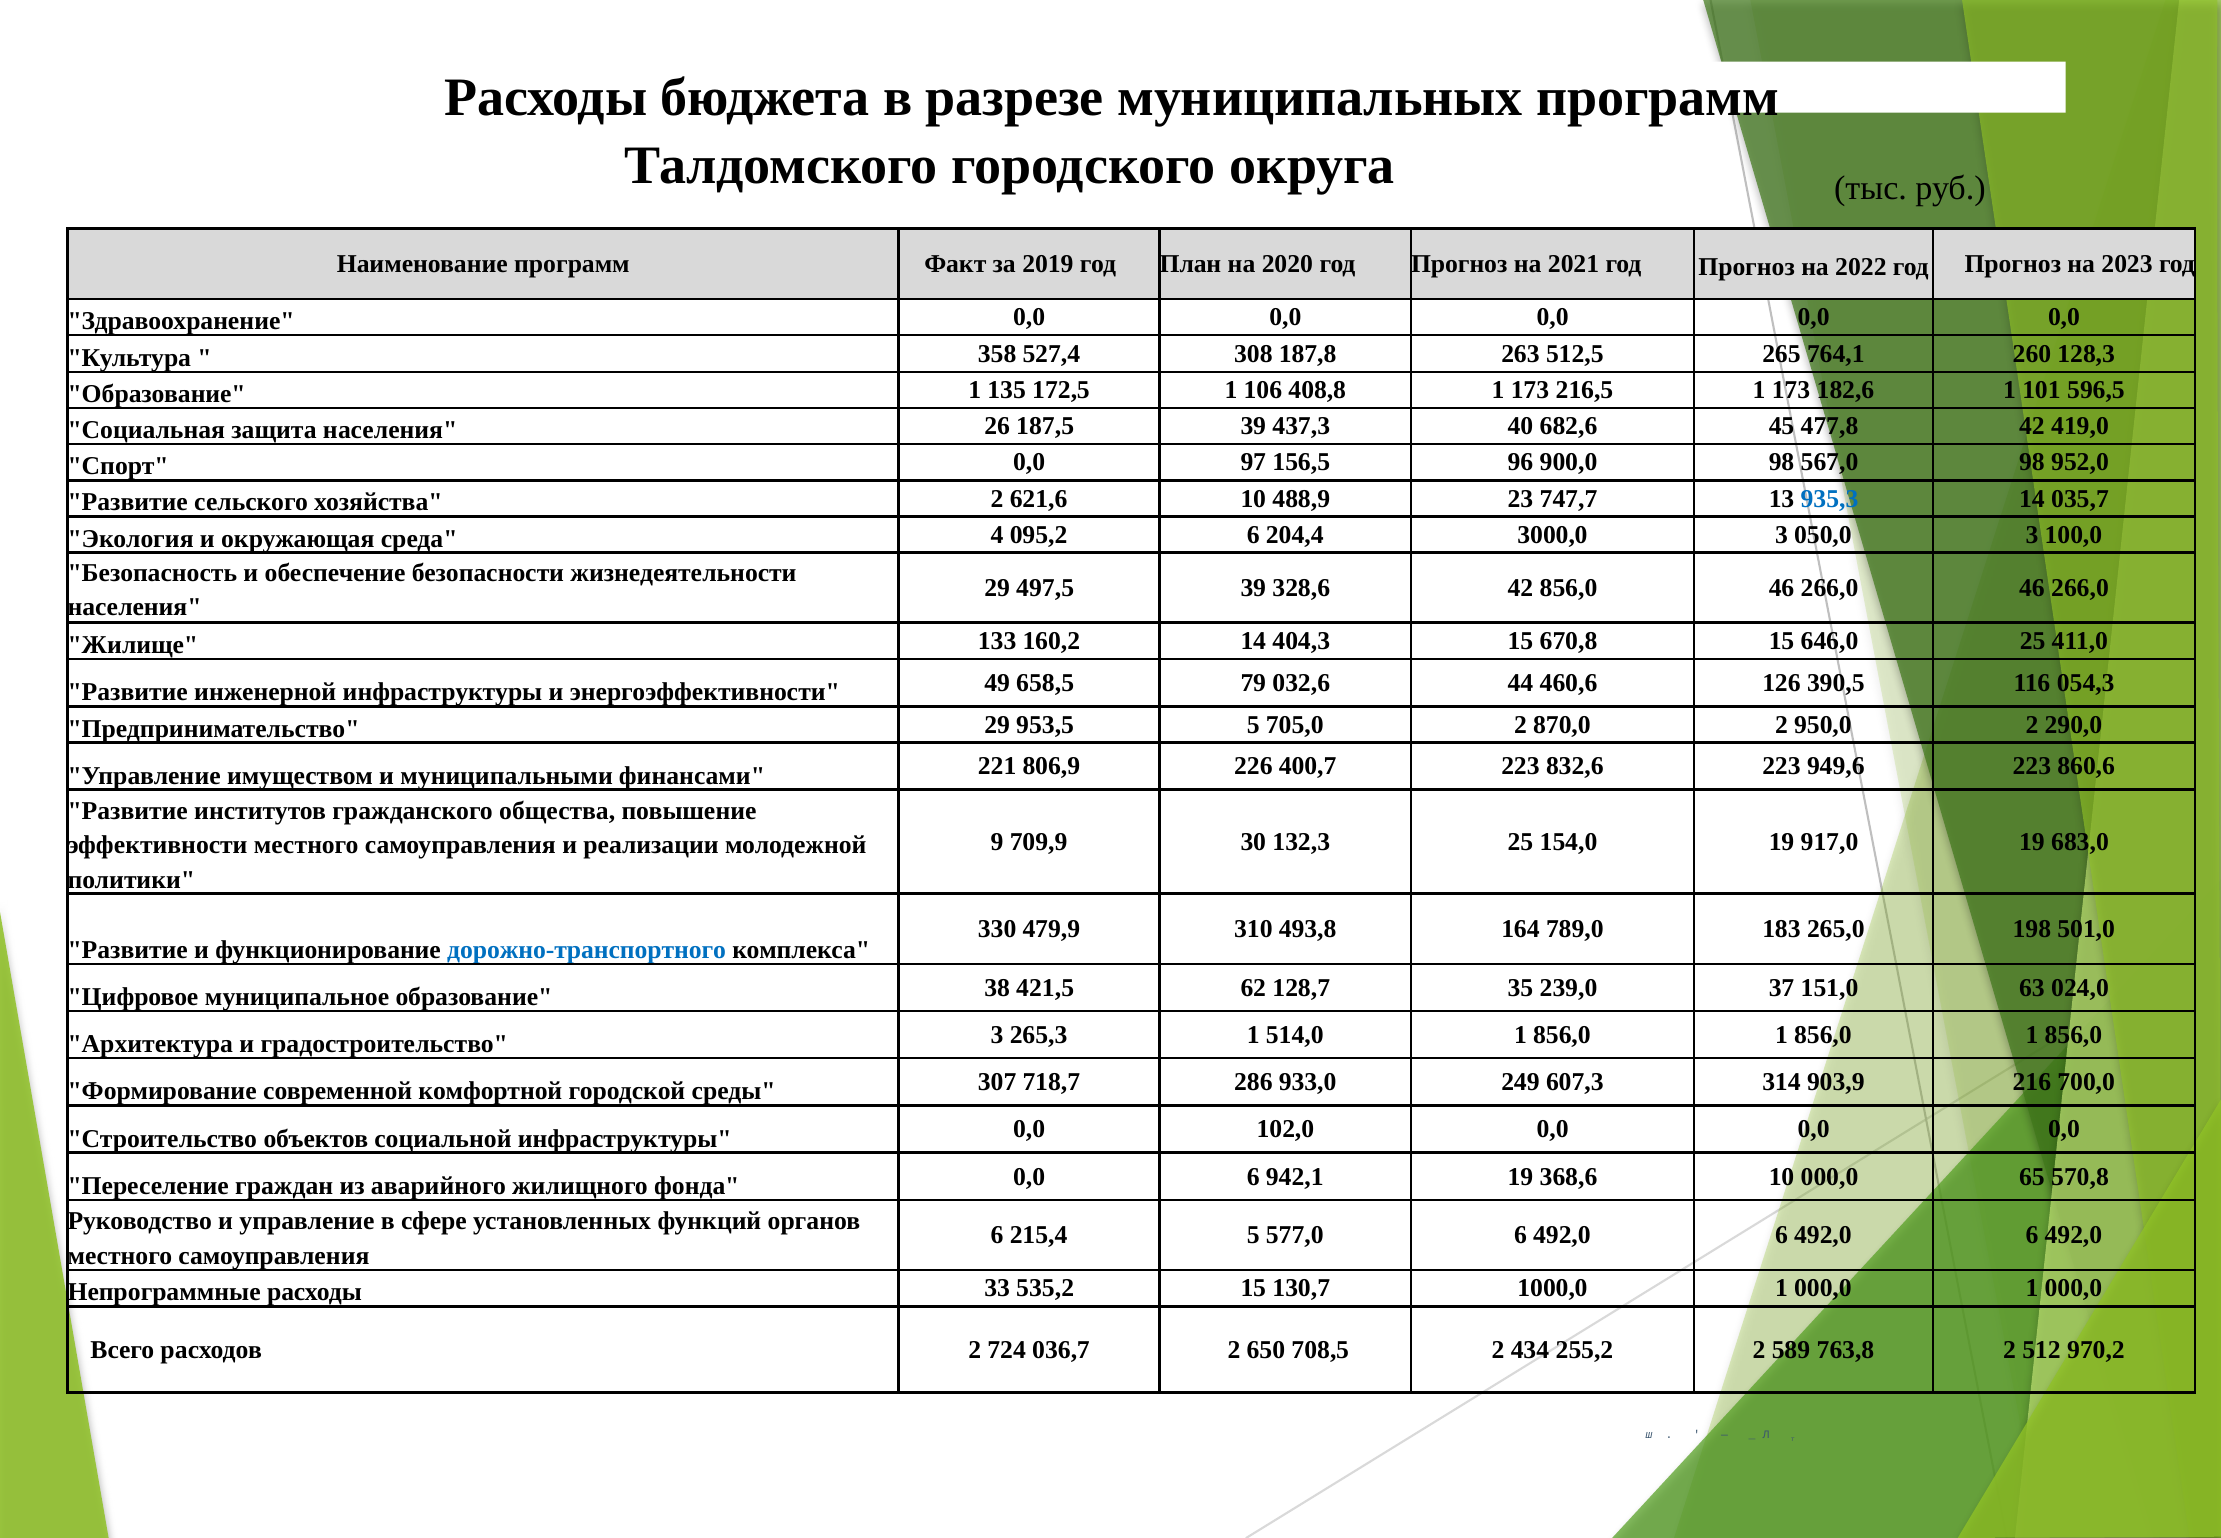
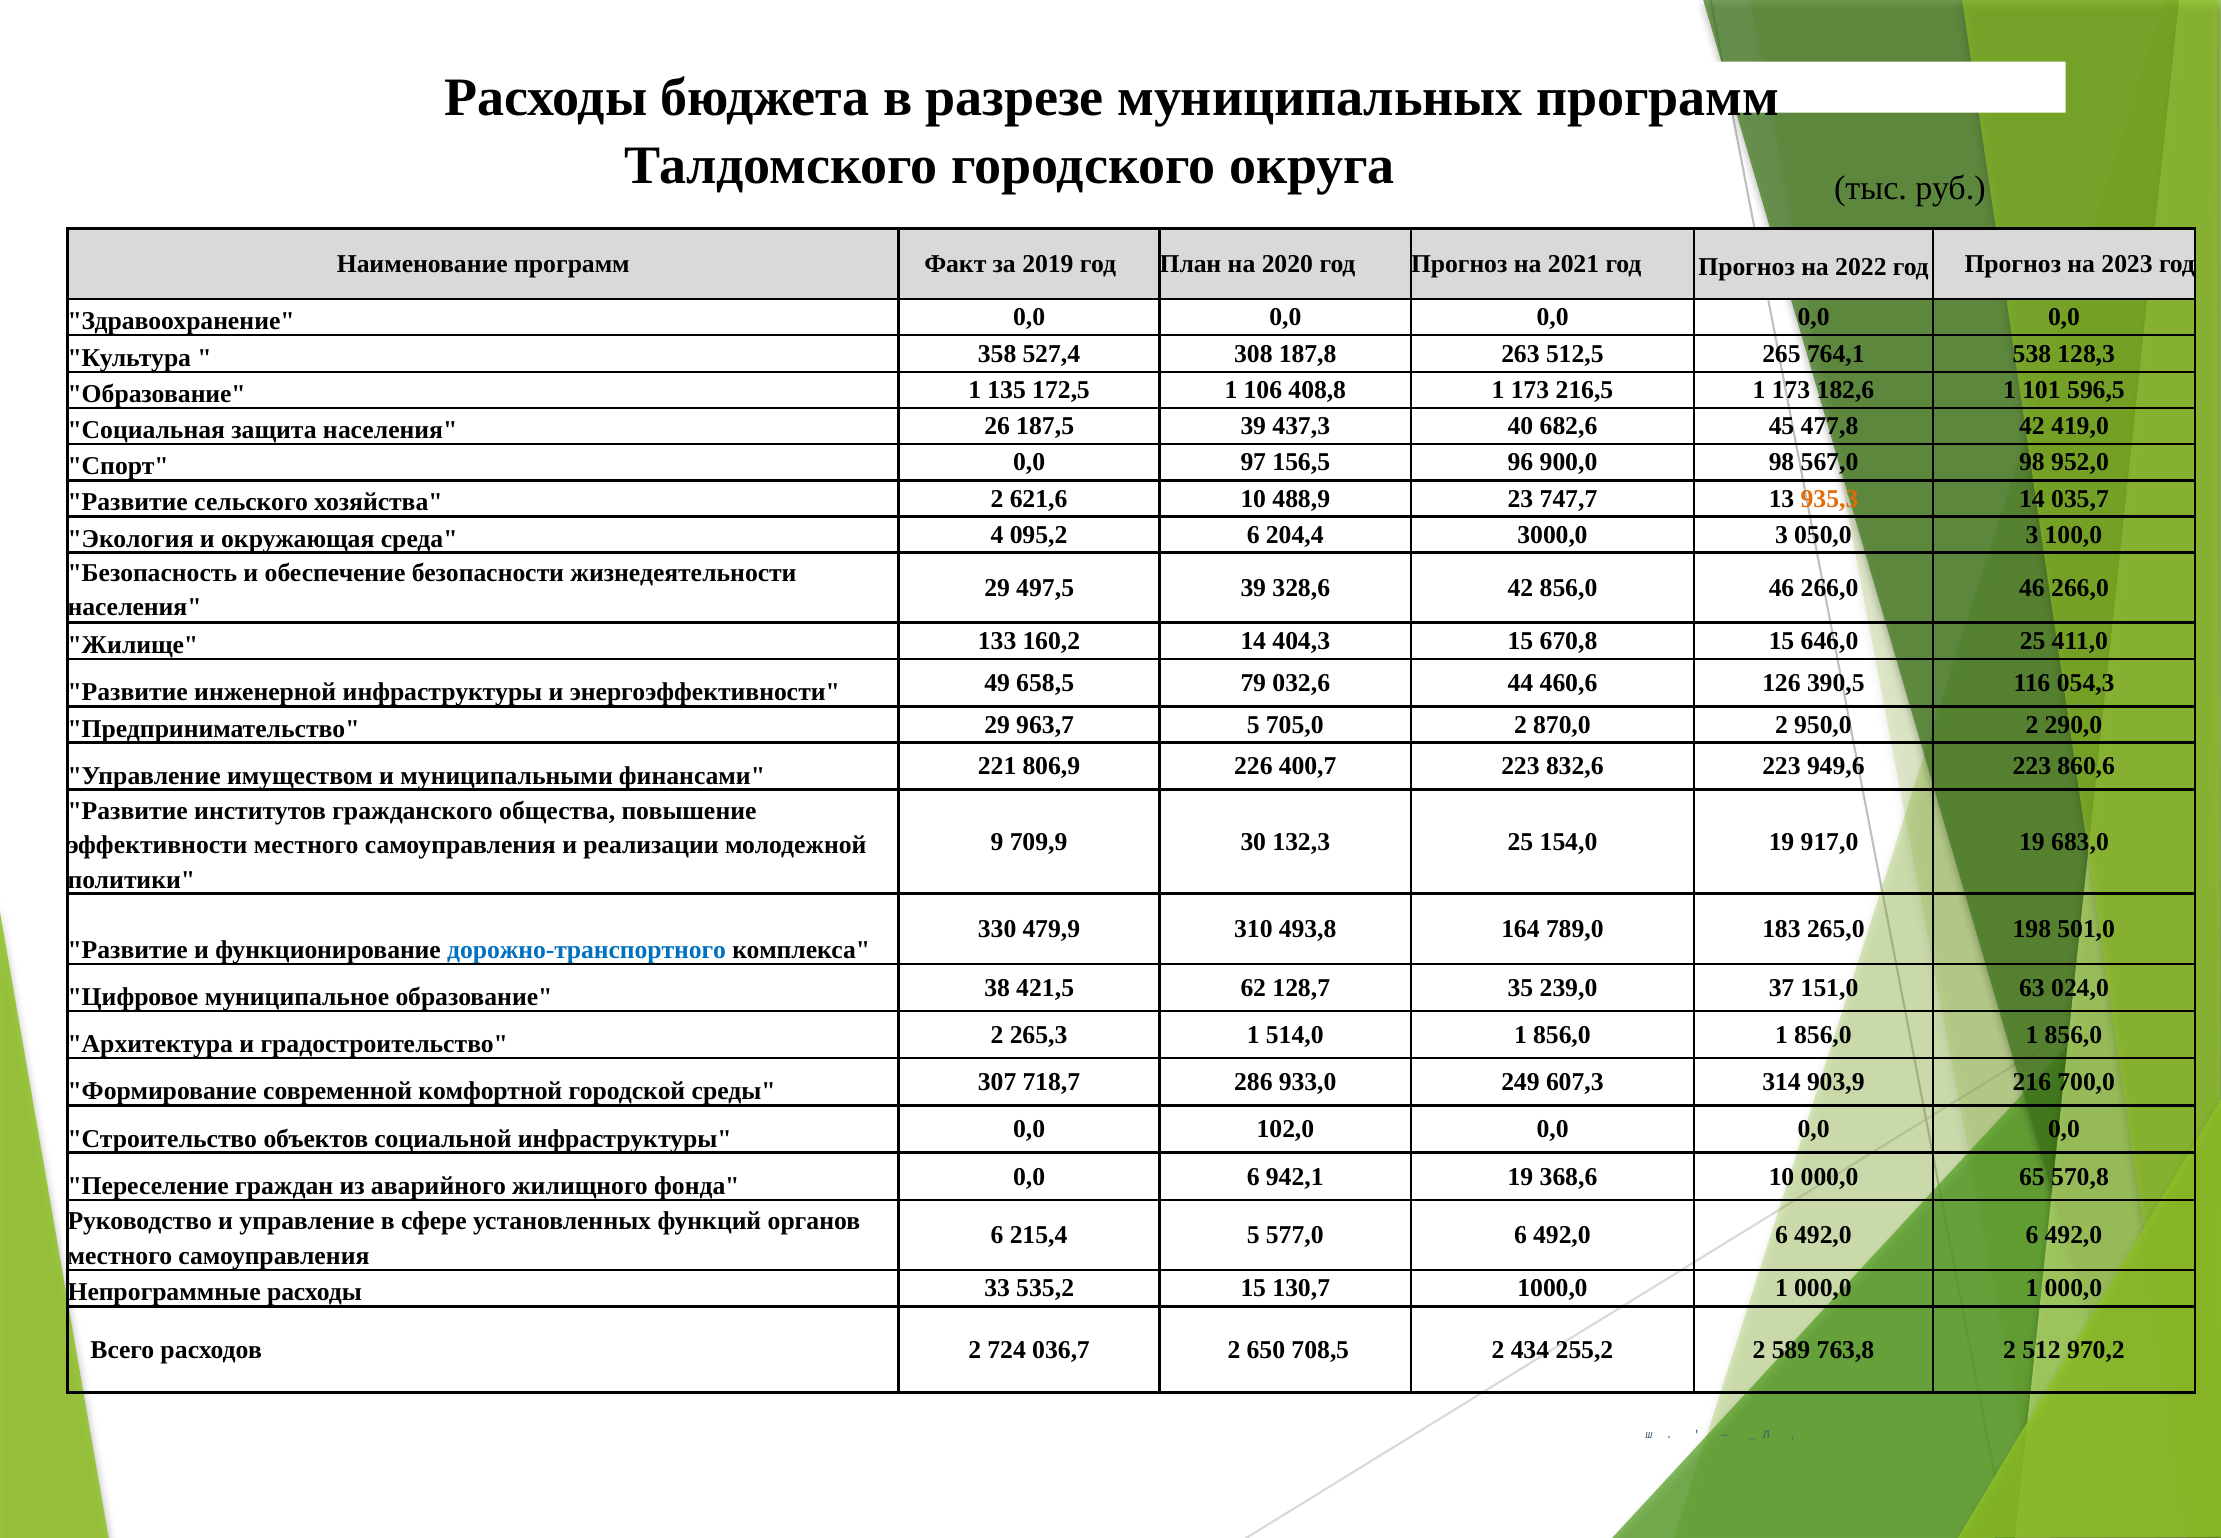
260: 260 -> 538 (2032, 353)
935,3 colour: blue -> orange (1830, 498)
953,5: 953,5 -> 963,7 (1045, 724)
градостроительство 3: 3 -> 2 (997, 1035)
